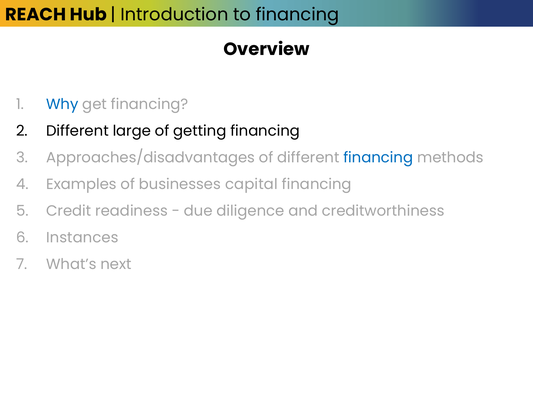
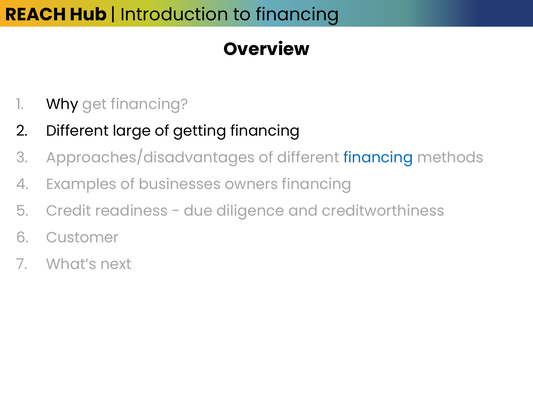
Why colour: blue -> black (62, 104)
capital: capital -> owners (251, 184)
Instances: Instances -> Customer (82, 237)
